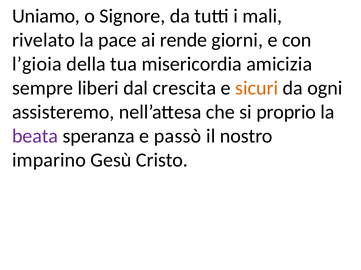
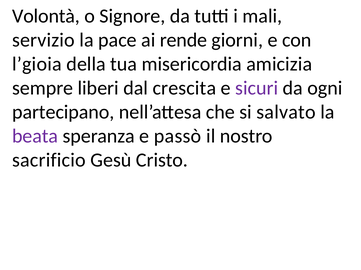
Uniamo: Uniamo -> Volontà (46, 16)
rivelato: rivelato -> servizio (43, 40)
sicuri colour: orange -> purple (257, 88)
assisteremo: assisteremo -> partecipano (63, 112)
proprio: proprio -> salvato (286, 112)
imparino: imparino -> sacrificio (49, 160)
